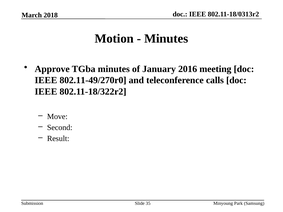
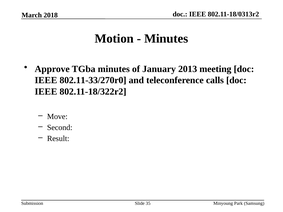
2016: 2016 -> 2013 (188, 69)
802.11-49/270r0: 802.11-49/270r0 -> 802.11-33/270r0 (93, 80)
